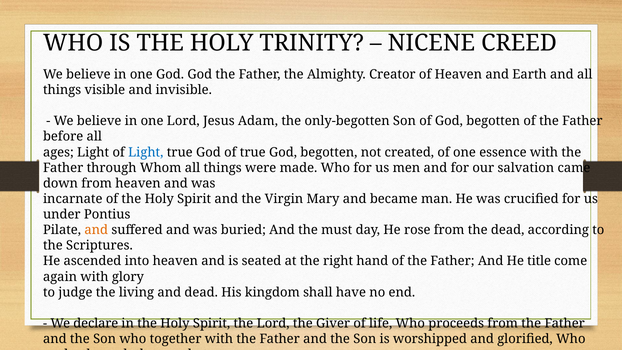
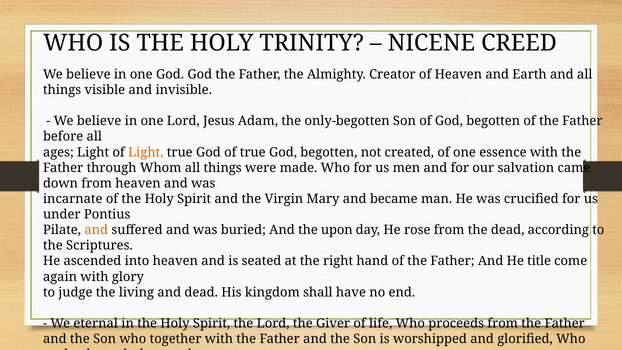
Light colour: blue -> orange (146, 152)
must: must -> upon (337, 230)
declare: declare -> eternal (96, 323)
